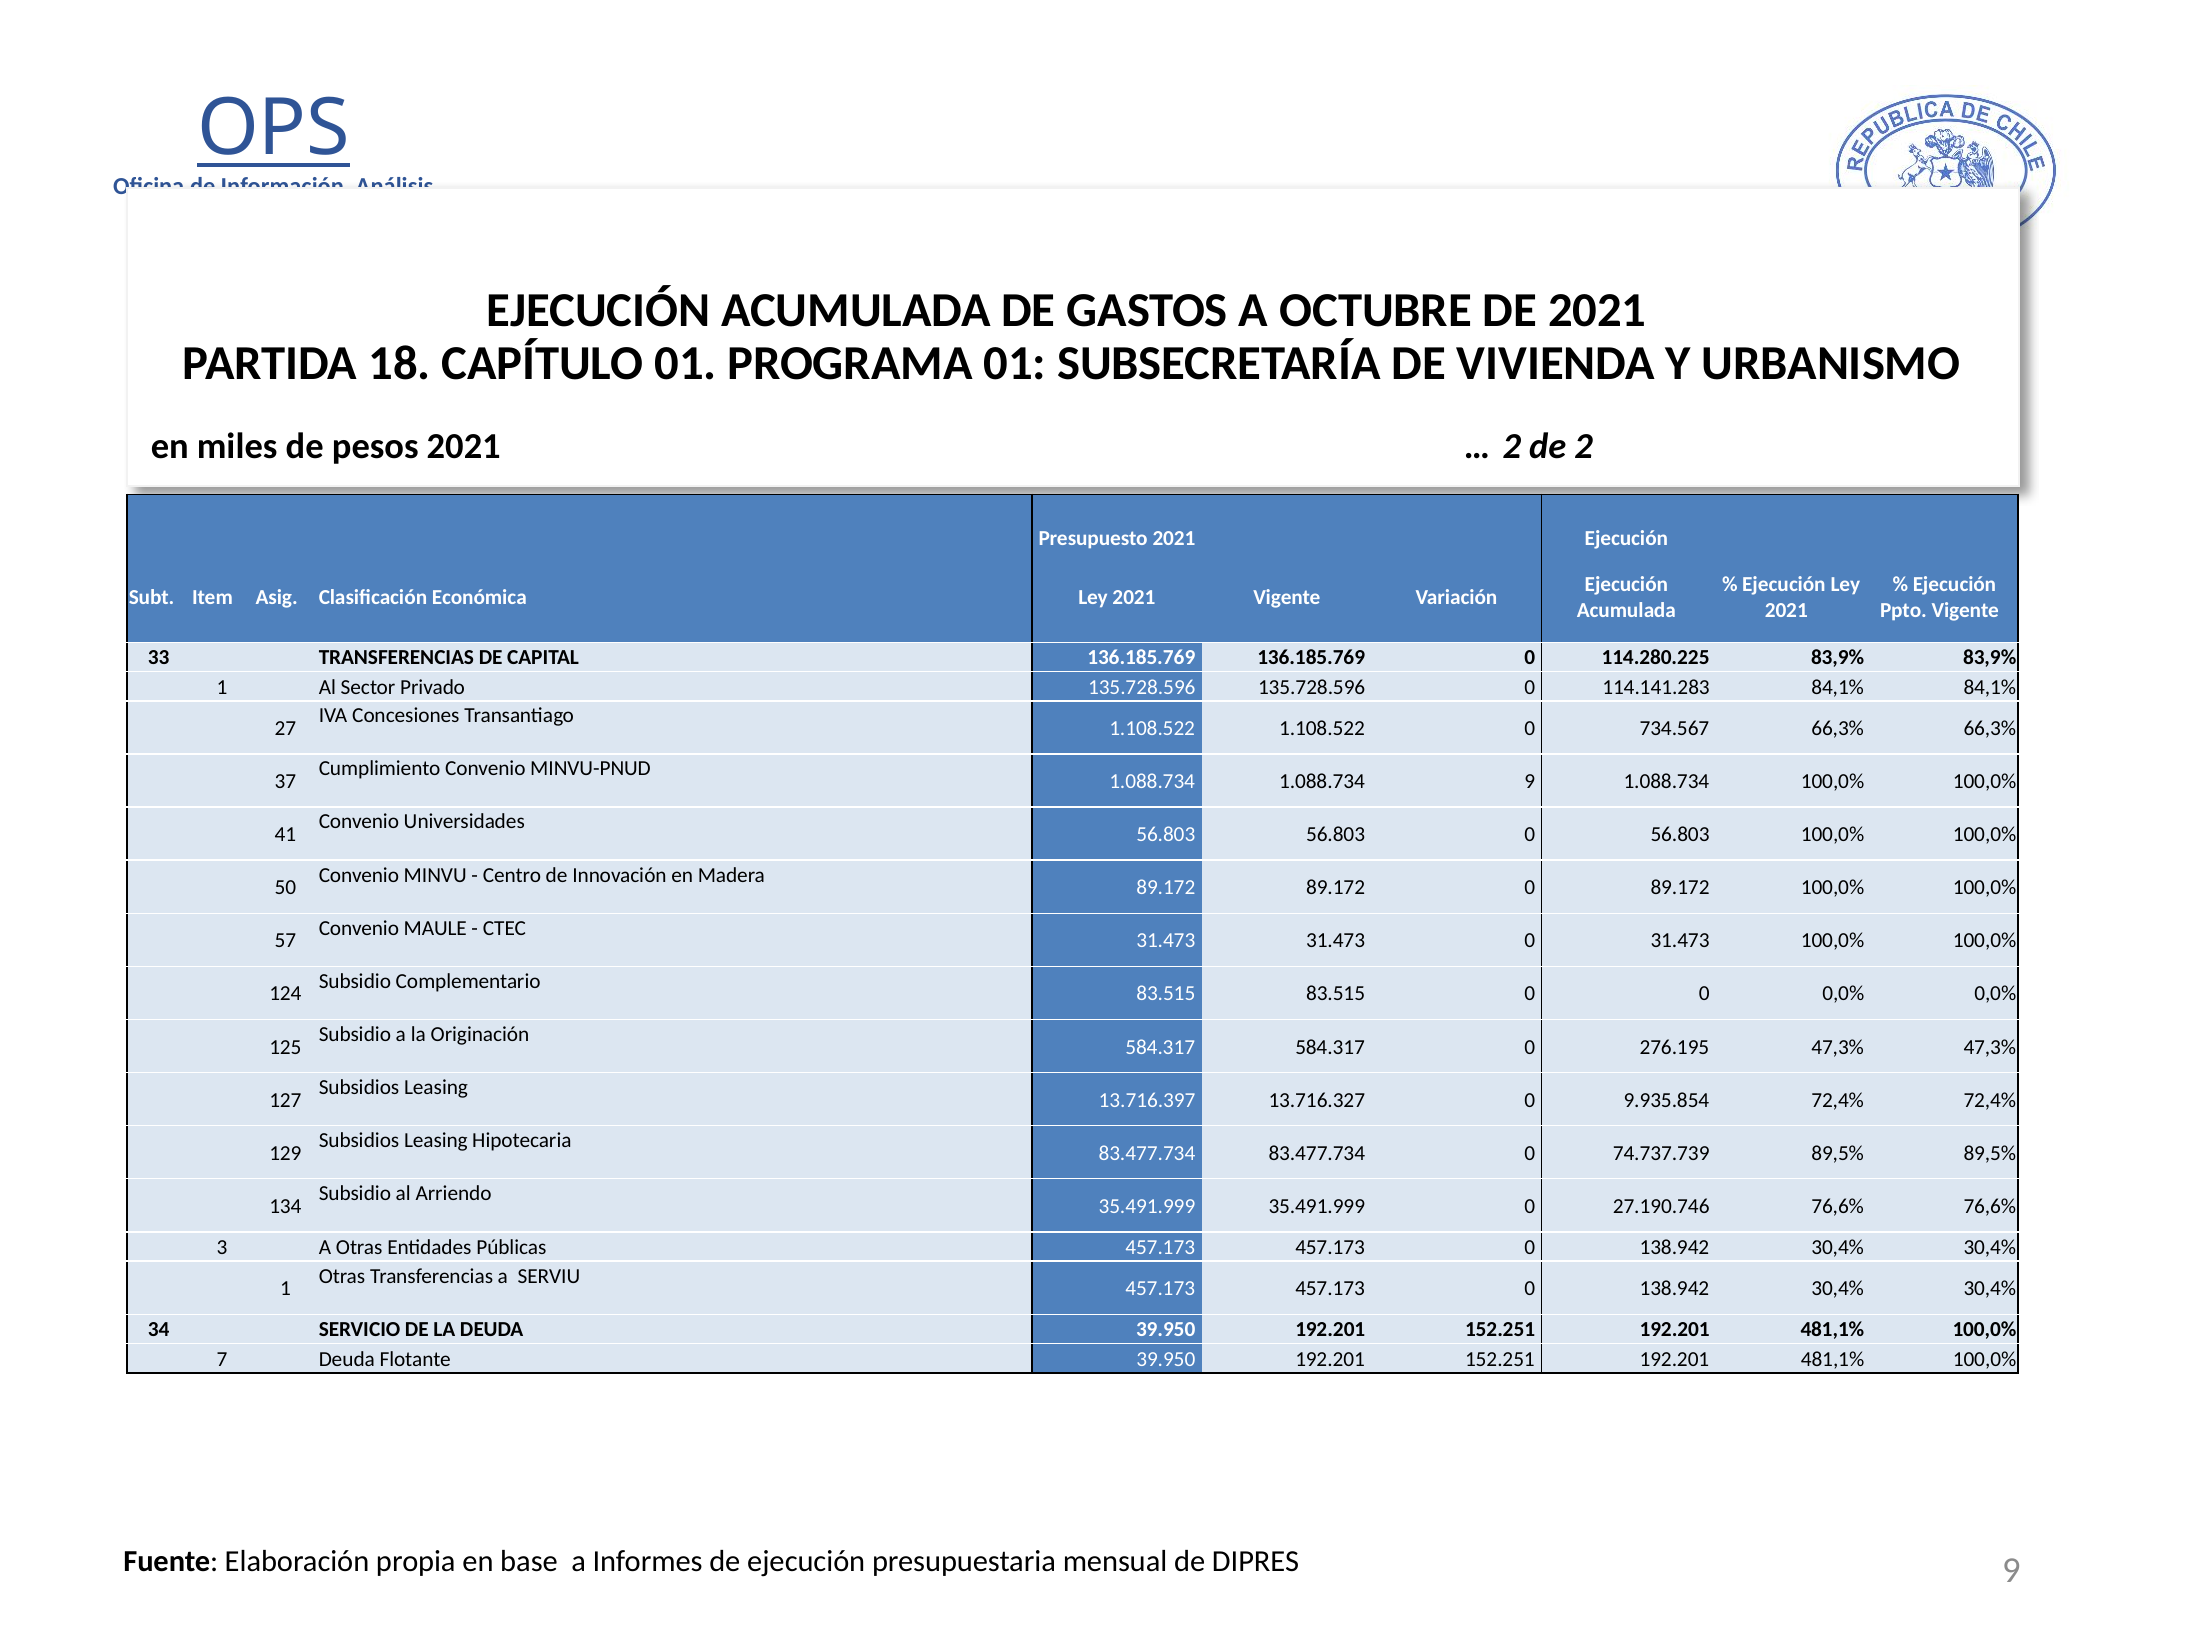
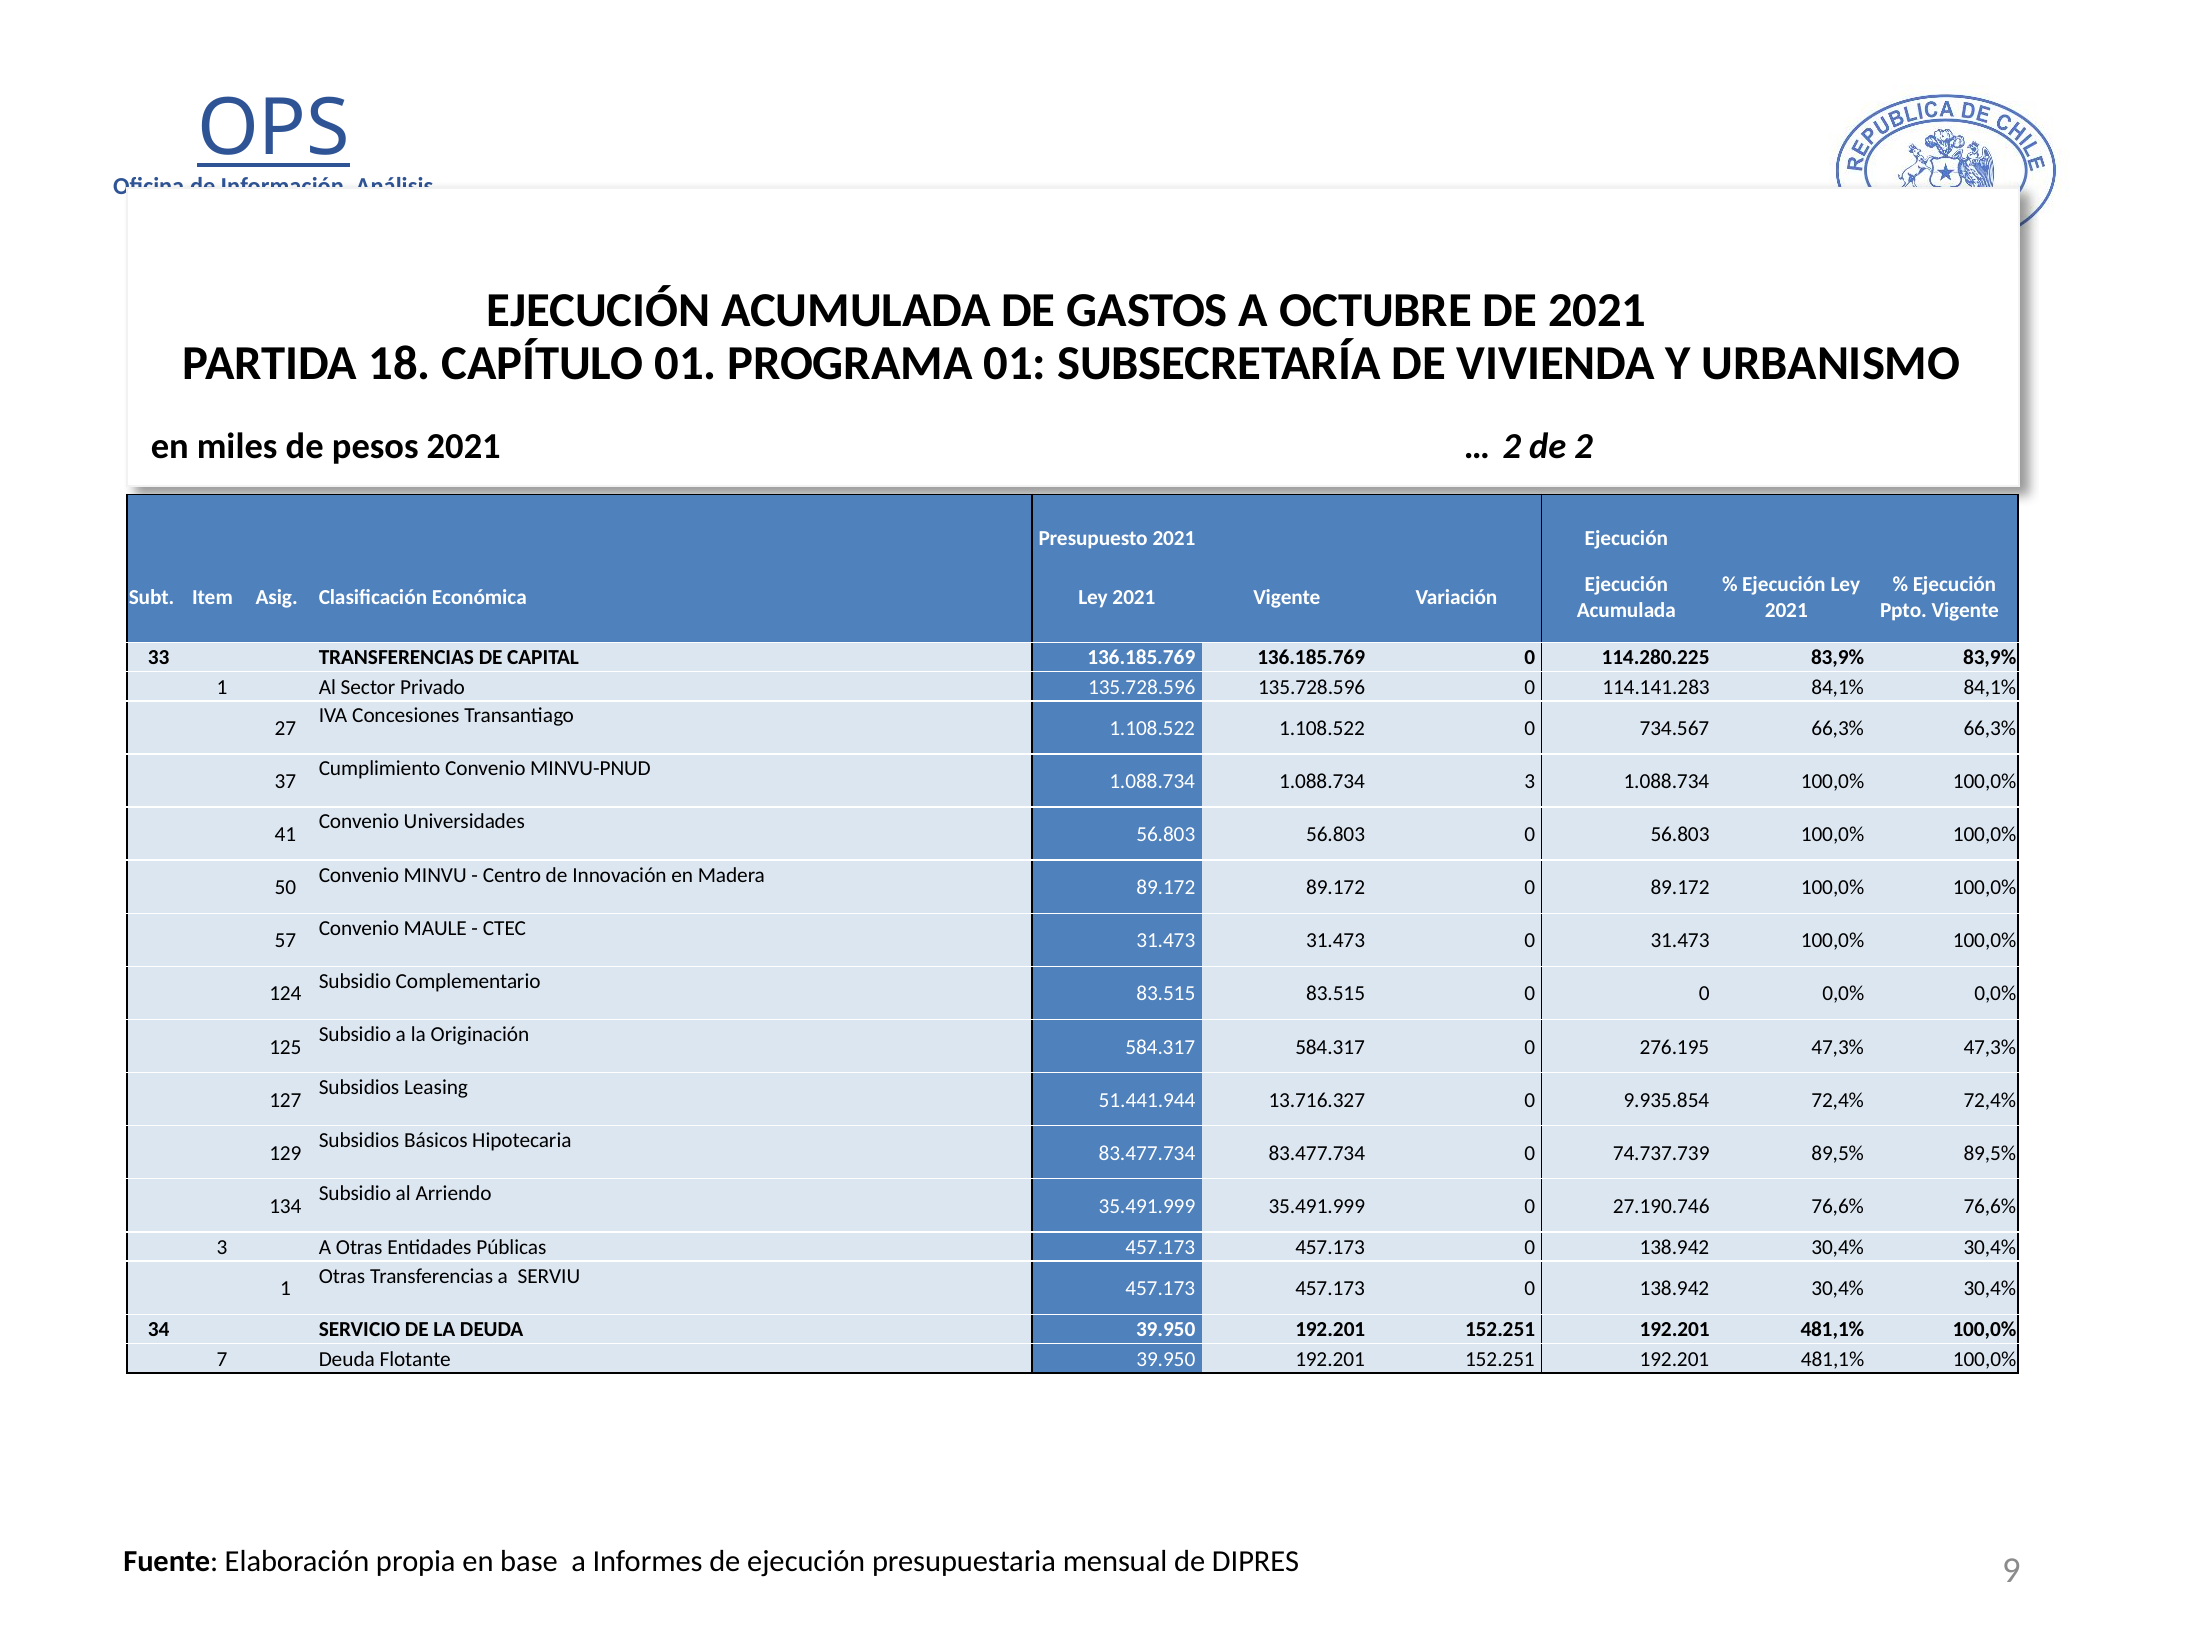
1.088.734 9: 9 -> 3 (1530, 781)
13.716.397: 13.716.397 -> 51.441.944 (1147, 1100)
Leasing: Leasing -> Básicos (436, 1140)
